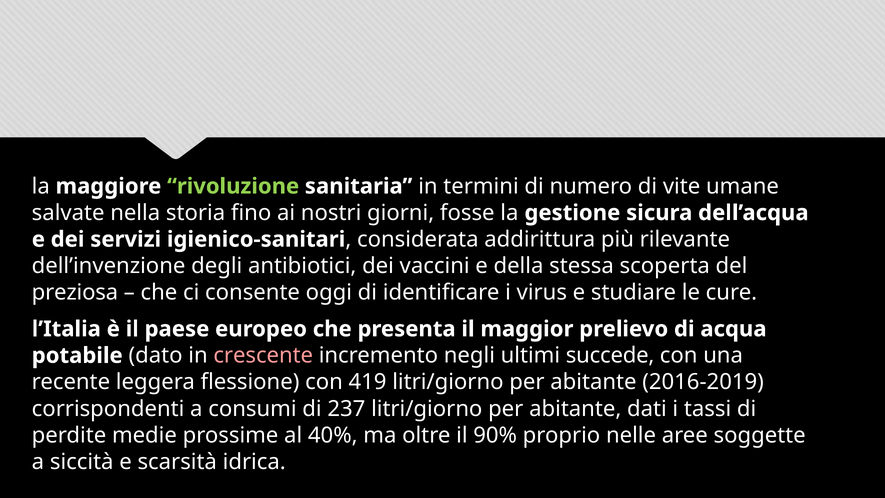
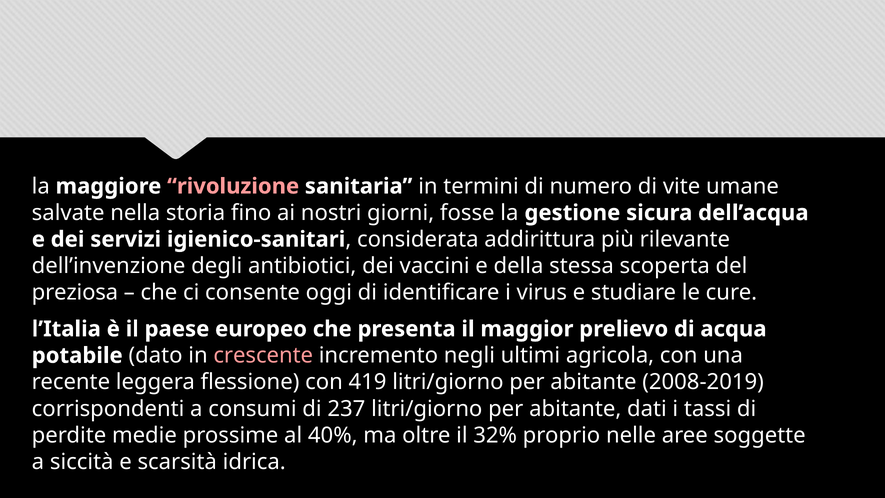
rivoluzione colour: light green -> pink (233, 186)
succede: succede -> agricola (610, 355)
2016-2019: 2016-2019 -> 2008-2019 (703, 382)
90%: 90% -> 32% (495, 435)
